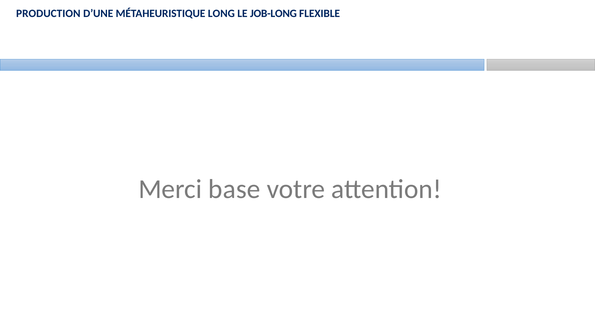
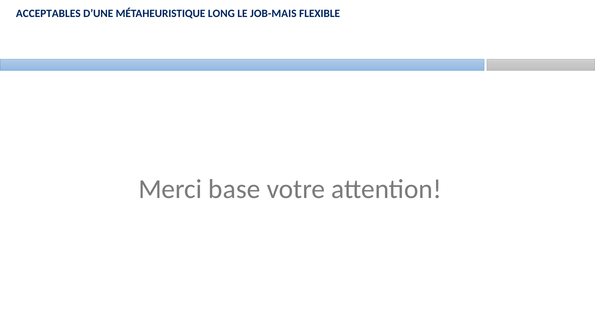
PRODUCTION: PRODUCTION -> ACCEPTABLES (48, 14)
JOB-LONG: JOB-LONG -> JOB-MAIS (273, 14)
